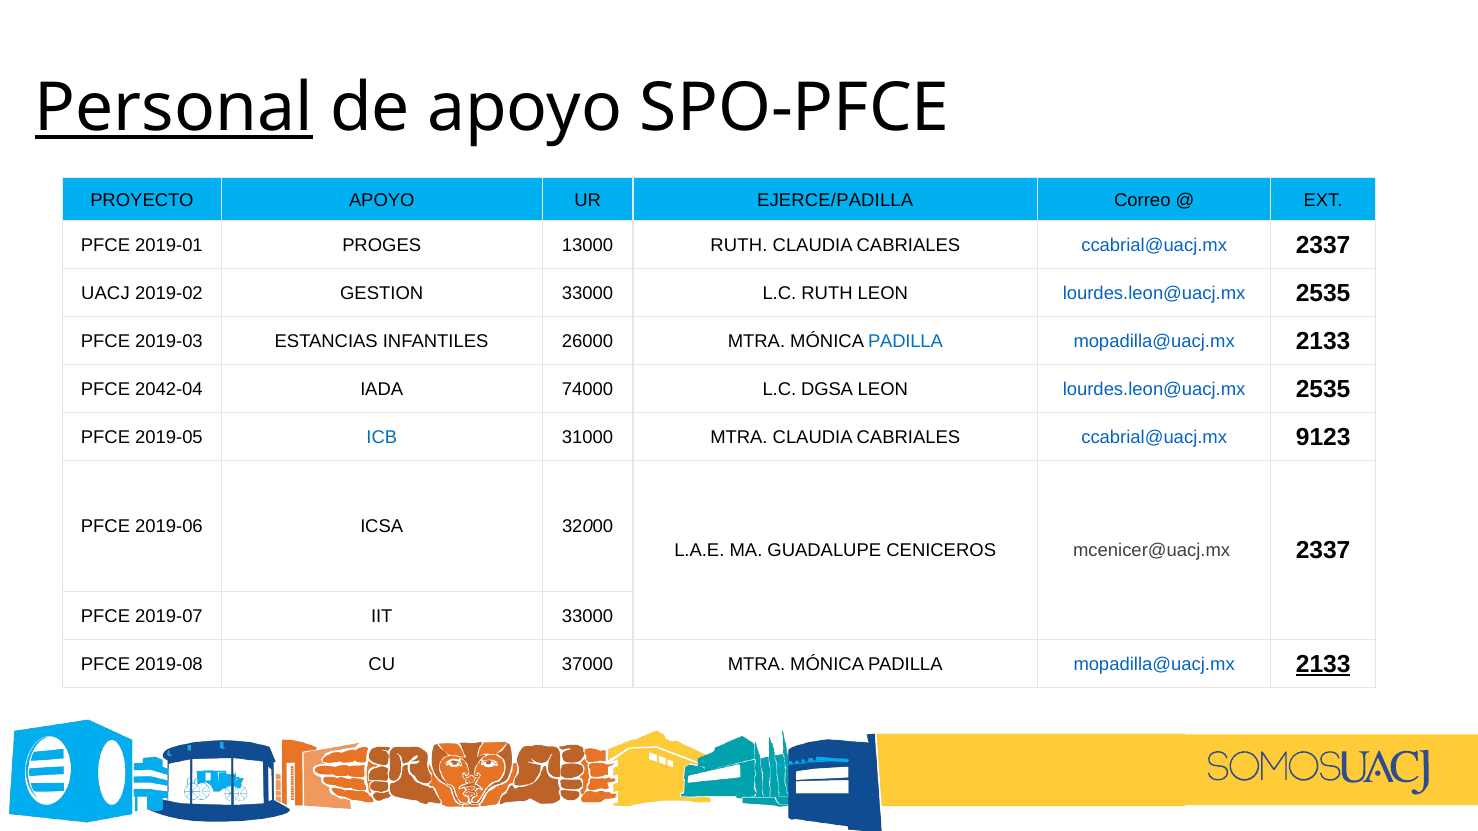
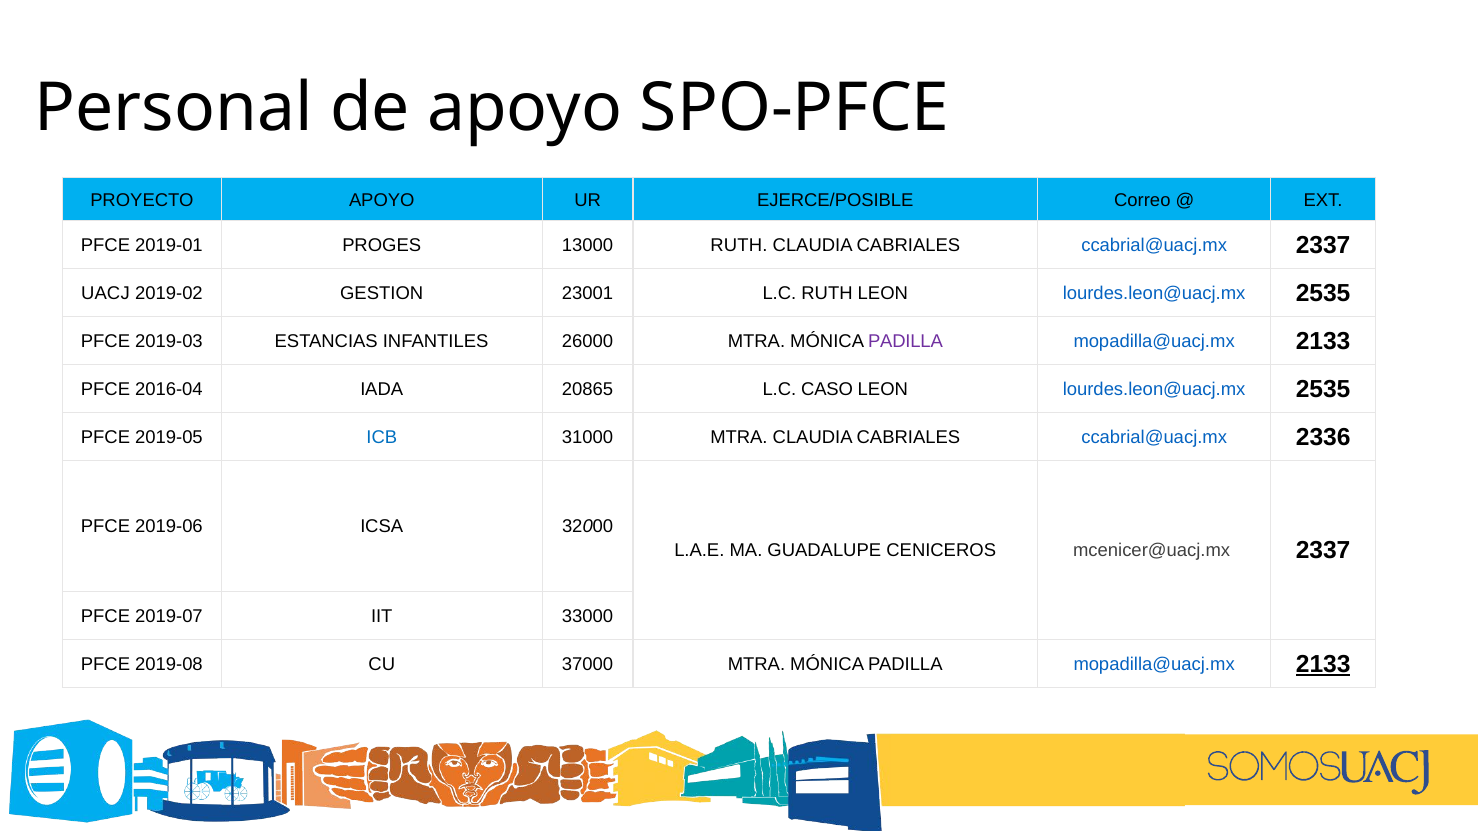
Personal underline: present -> none (174, 108)
EJERCE/PADILLA: EJERCE/PADILLA -> EJERCE/POSIBLE (835, 200)
GESTION 33000: 33000 -> 23001 (588, 294)
PADILLA colour: blue -> purple (905, 342)
2042-04: 2042-04 -> 2016-04 (169, 389)
74000: 74000 -> 20865 (588, 389)
DGSA: DGSA -> CASO (827, 389)
9123: 9123 -> 2336 (1323, 437)
